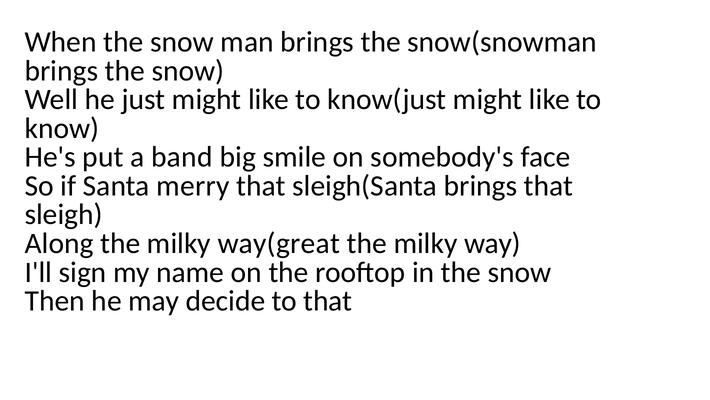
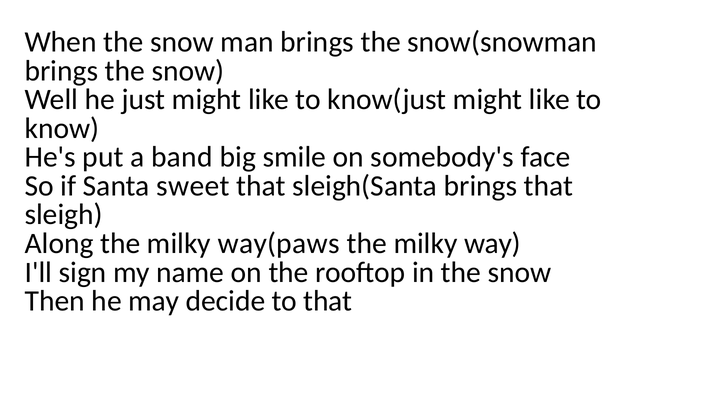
merry: merry -> sweet (193, 186)
way(great: way(great -> way(paws (279, 243)
